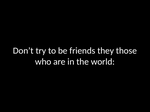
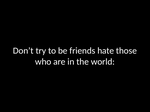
they: they -> hate (106, 51)
